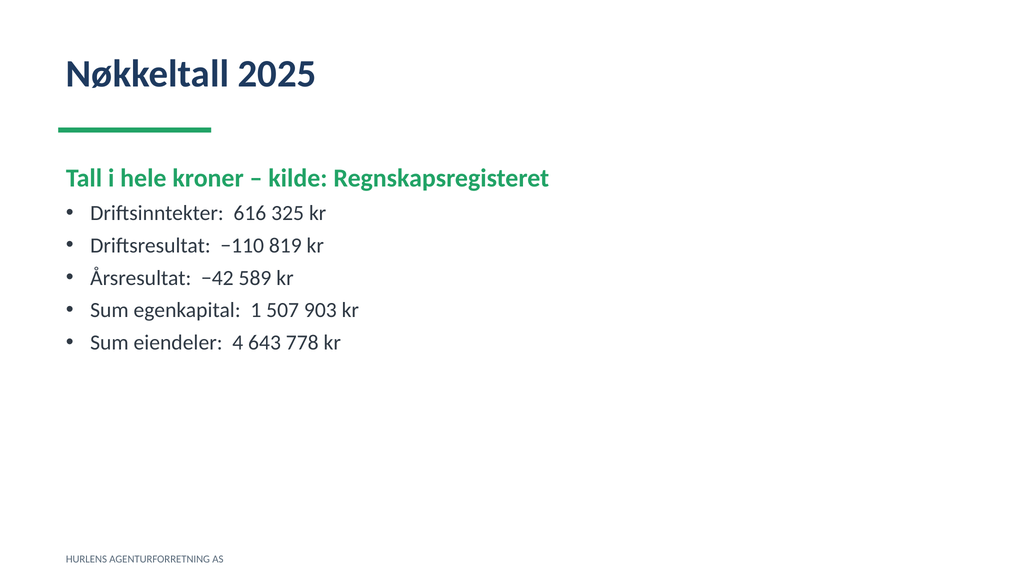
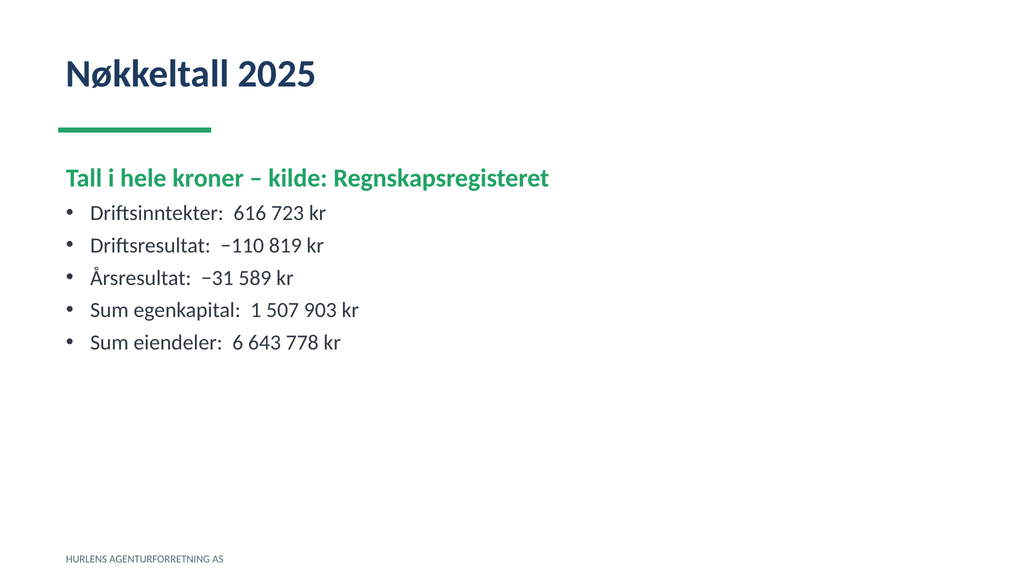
325: 325 -> 723 (288, 213)
−42: −42 -> −31 (217, 278)
4: 4 -> 6 (238, 343)
